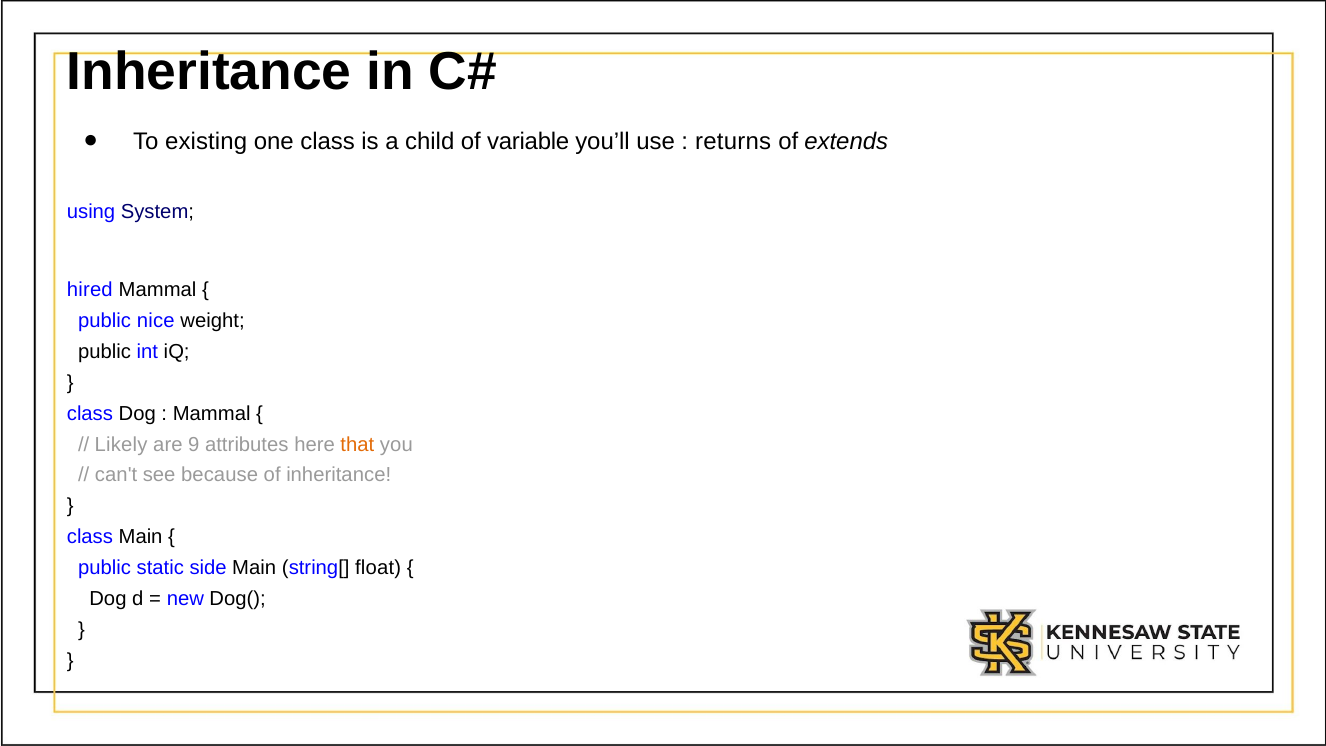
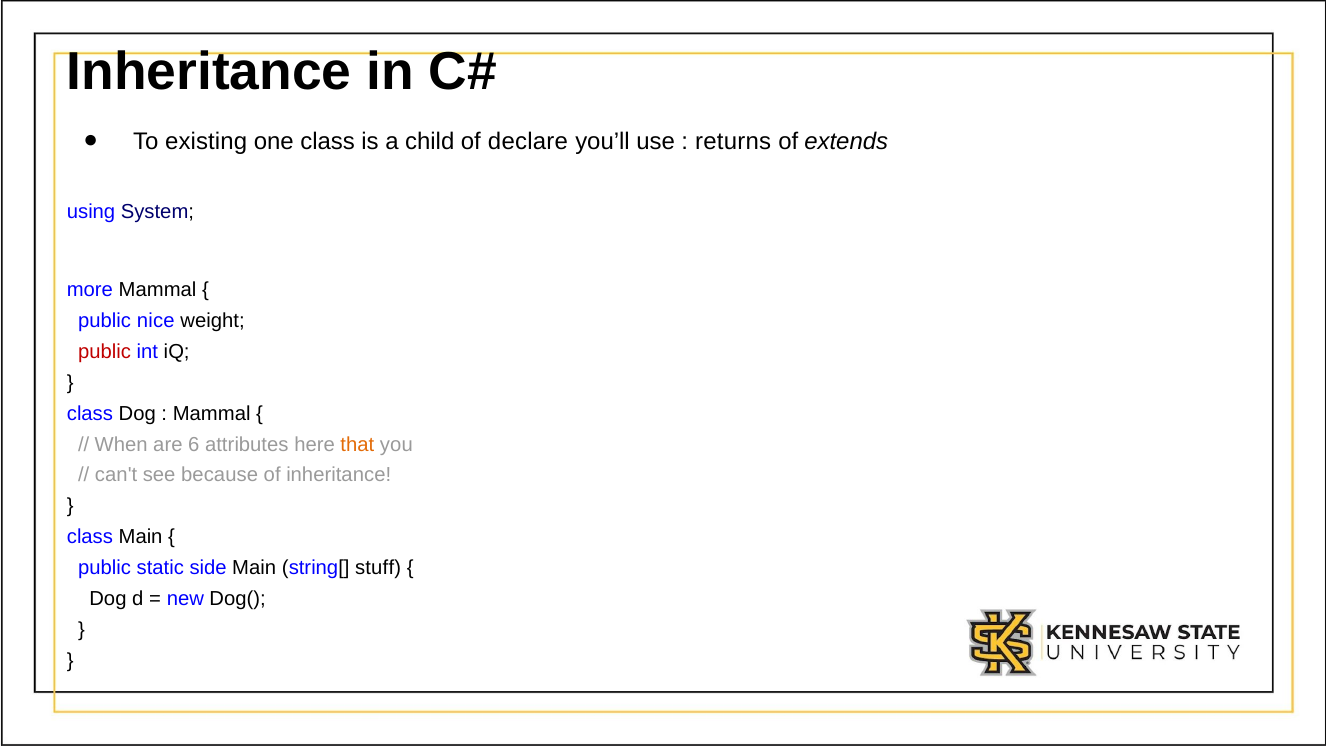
variable: variable -> declare (528, 141)
hired: hired -> more (90, 290)
public colour: black -> red (105, 352)
Likely: Likely -> When (121, 444)
9: 9 -> 6 (194, 444)
float: float -> stuff (378, 568)
